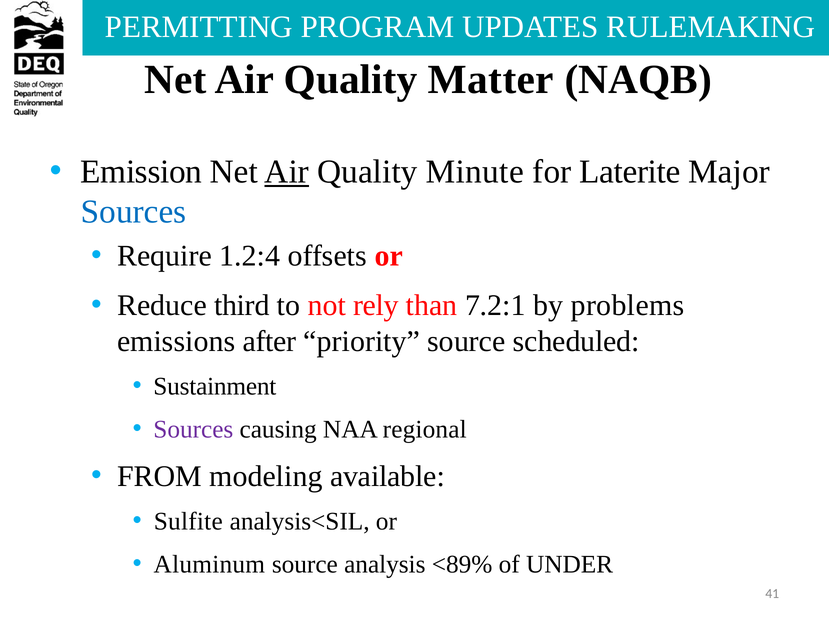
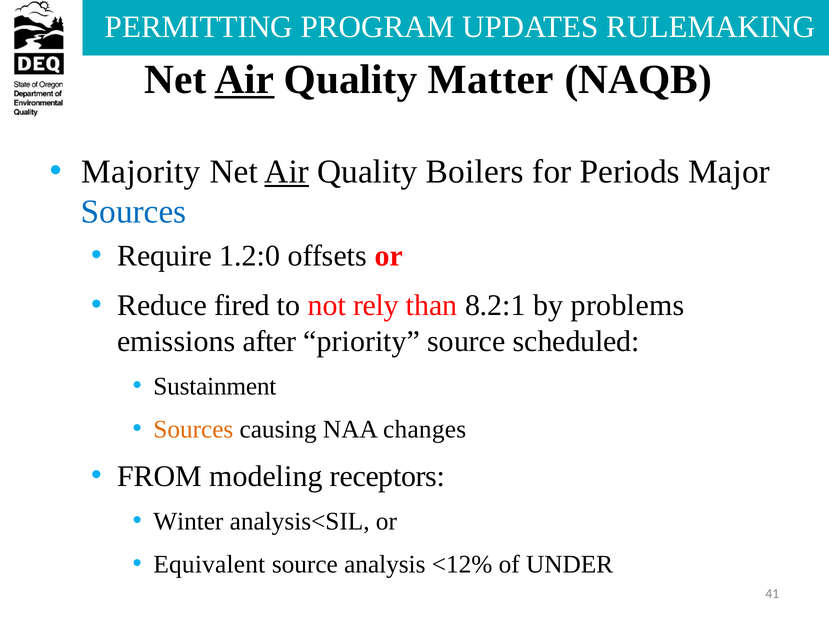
Air underline: none -> present (244, 80)
Emission: Emission -> Majority (141, 172)
Minute: Minute -> Boilers (475, 172)
Laterite: Laterite -> Periods (630, 172)
1.2:4: 1.2:4 -> 1.2:0 (250, 256)
third: third -> fired (242, 305)
7.2:1: 7.2:1 -> 8.2:1 (495, 305)
Sources colour: purple -> orange (193, 429)
regional: regional -> changes (425, 429)
available: available -> receptors (388, 476)
Sulfite: Sulfite -> Winter (188, 521)
Aluminum: Aluminum -> Equivalent (209, 564)
<89%: <89% -> <12% (462, 564)
